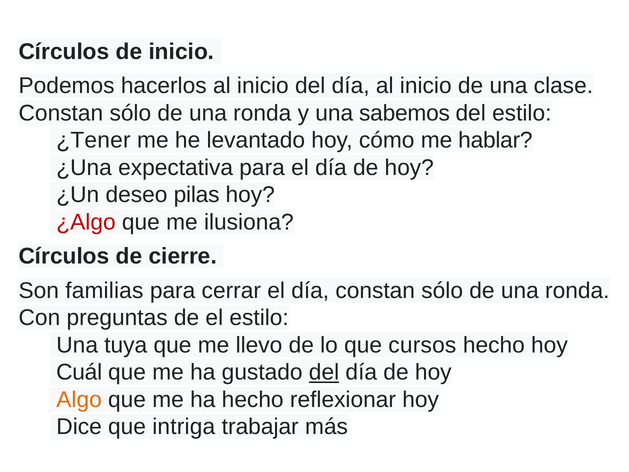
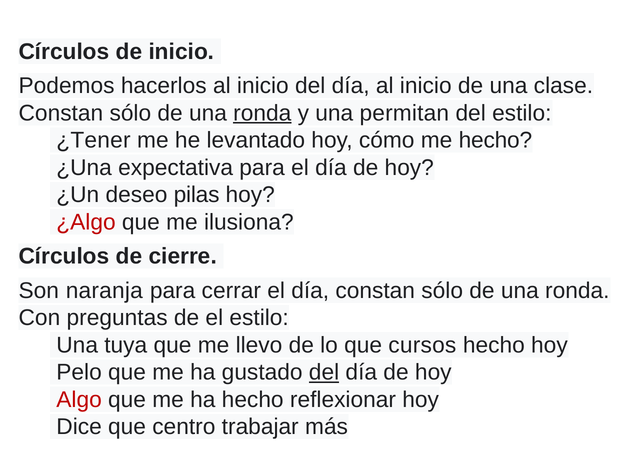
ronda underline: none -> present (262, 113)
sabemos: sabemos -> permitan (404, 113)
me hablar: hablar -> hecho (495, 140)
familias: familias -> naranja (104, 290)
Cuál: Cuál -> Pelo (79, 372)
Algo colour: orange -> red (79, 399)
intriga: intriga -> centro (184, 427)
